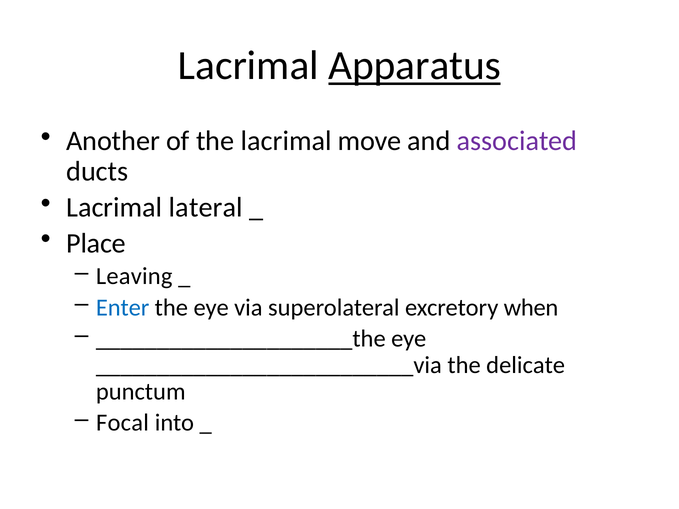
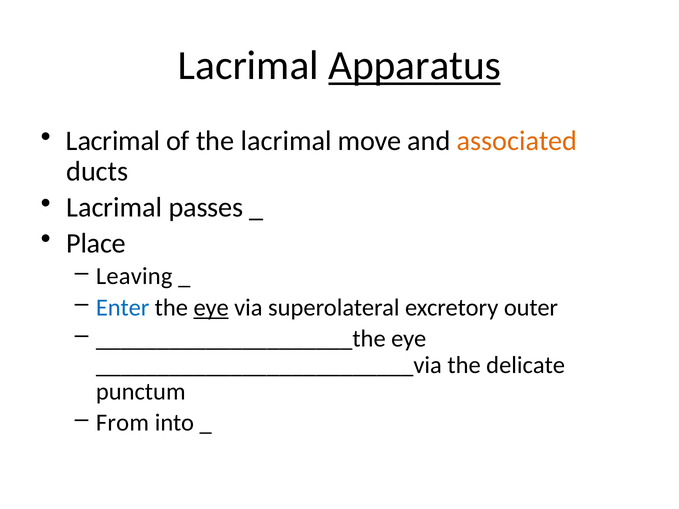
Another: Another -> Lacrimal (113, 141)
associated colour: purple -> orange (517, 141)
lateral: lateral -> passes (206, 208)
eye underline: none -> present (211, 308)
when: when -> outer (531, 308)
Focal: Focal -> From (122, 423)
